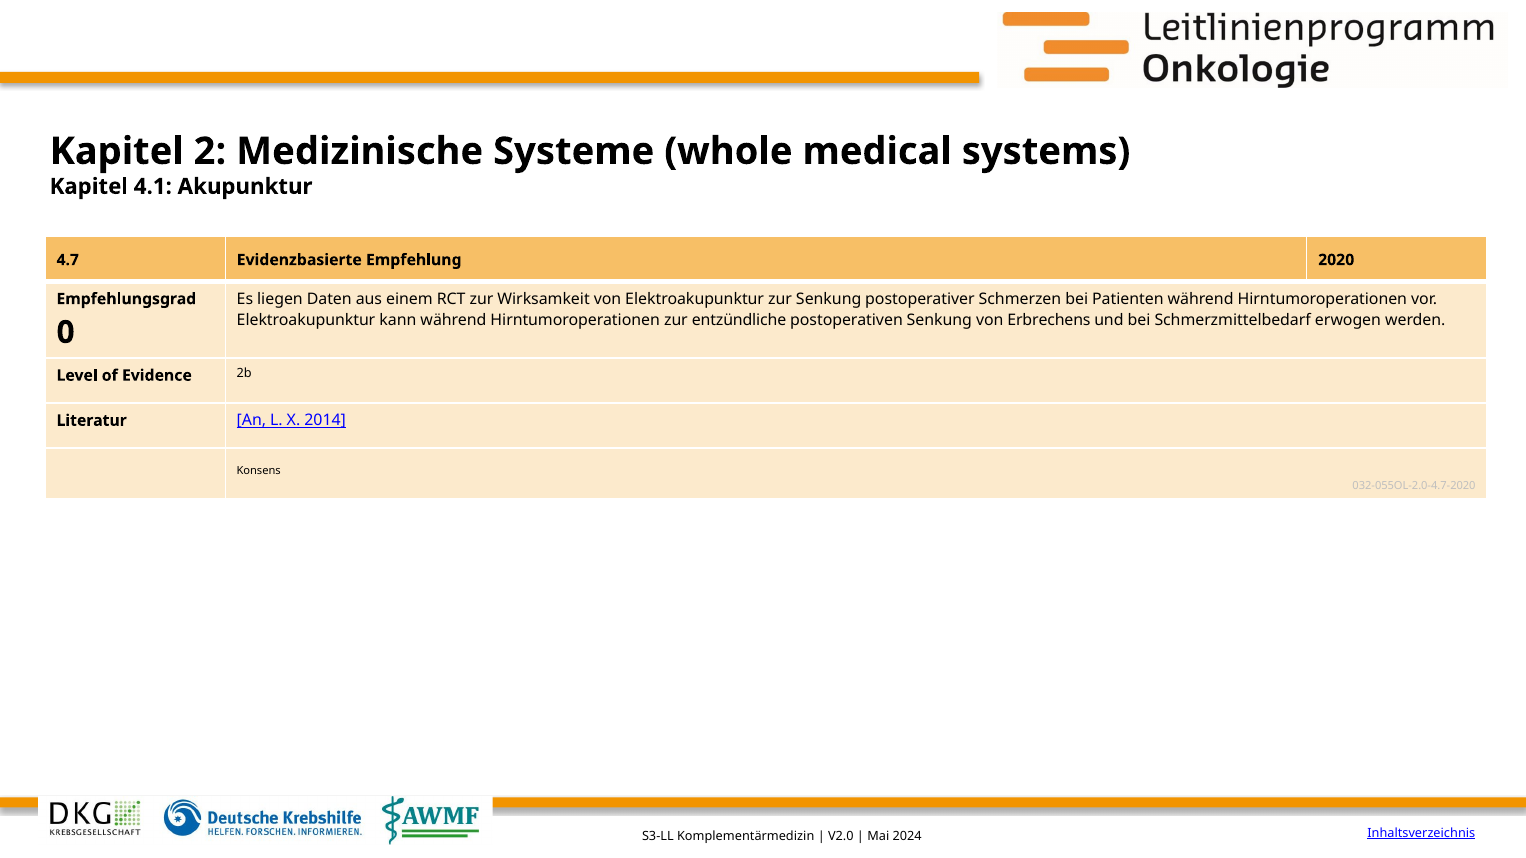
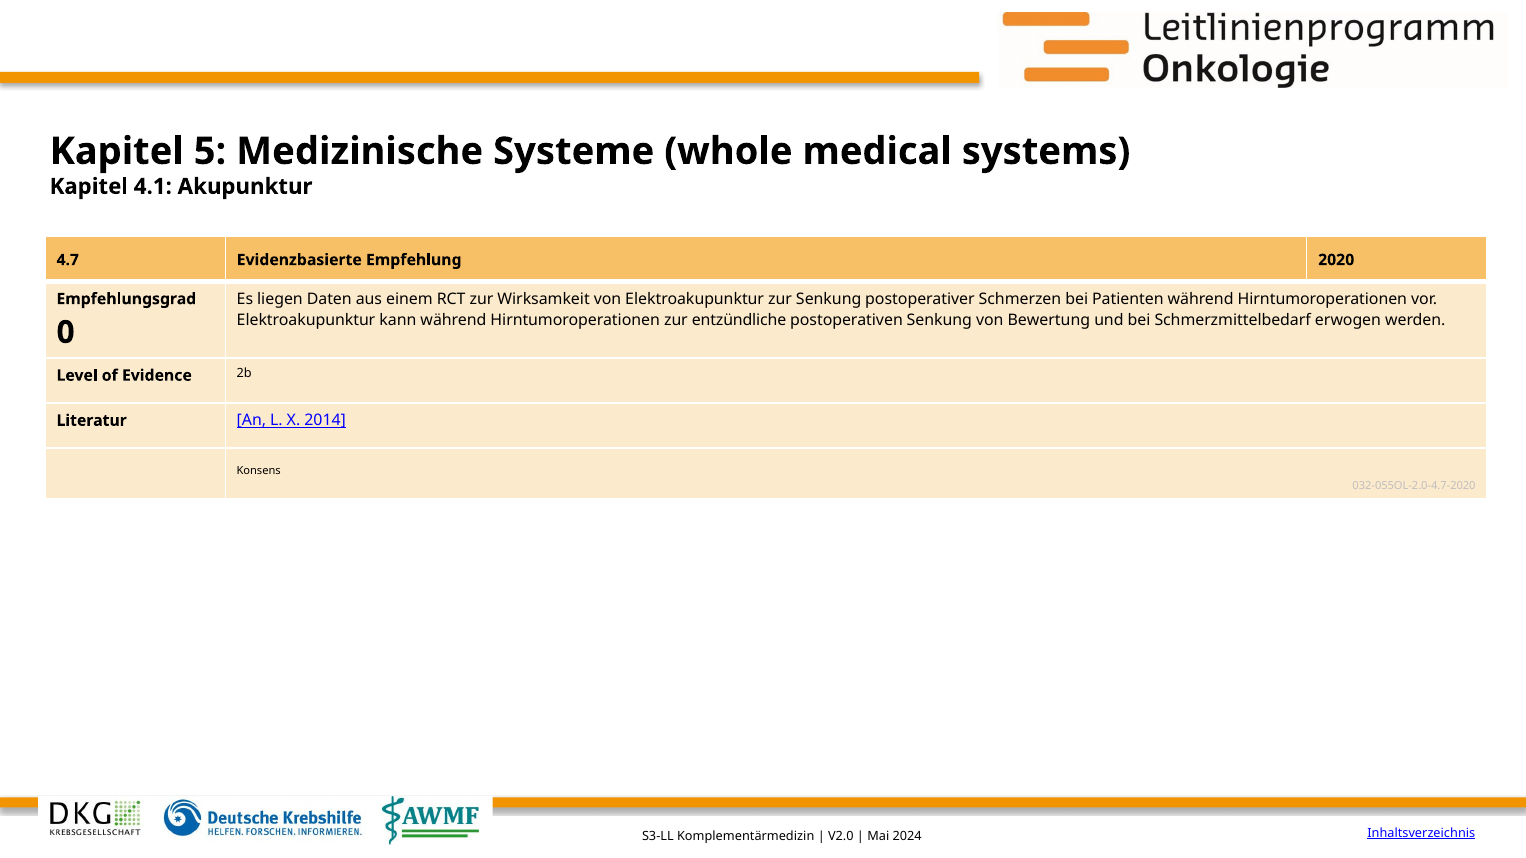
2: 2 -> 5 (210, 151)
Erbrechens: Erbrechens -> Bewertung (1049, 321)
